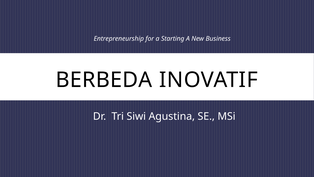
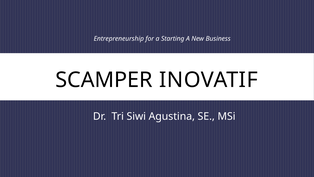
BERBEDA: BERBEDA -> SCAMPER (104, 80)
